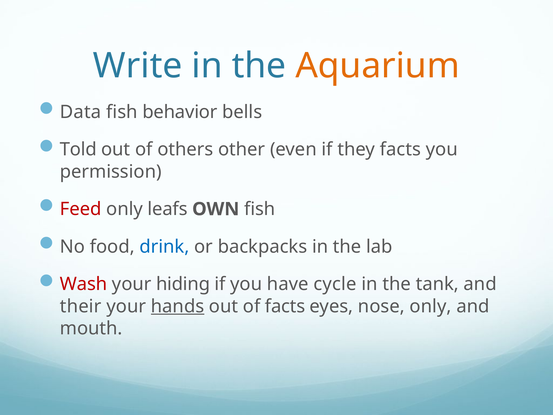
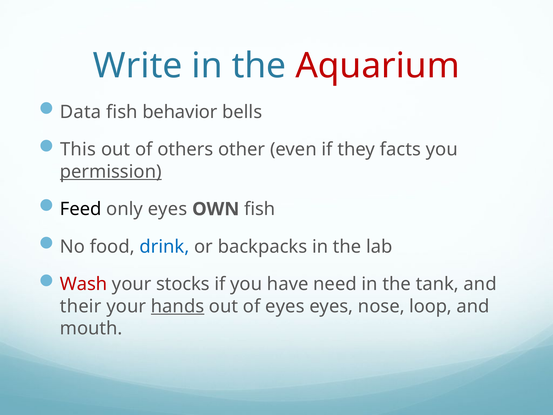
Aquarium colour: orange -> red (378, 66)
Told: Told -> This (78, 149)
permission underline: none -> present (111, 172)
Feed colour: red -> black (81, 209)
only leafs: leafs -> eyes (167, 209)
hiding: hiding -> stocks (183, 284)
cycle: cycle -> need (335, 284)
of facts: facts -> eyes (285, 306)
nose only: only -> loop (431, 306)
